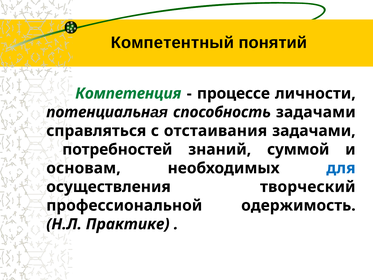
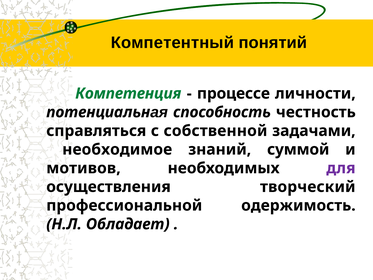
способность задачами: задачами -> честность (316, 112)
отстаивания: отстаивания -> собственной (216, 131)
потребностей: потребностей -> необходимое (117, 149)
основам: основам -> мотивов (83, 168)
для colour: blue -> purple (341, 168)
Практике: Практике -> Обладает (128, 224)
